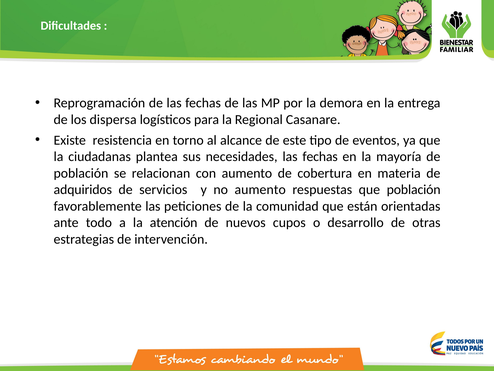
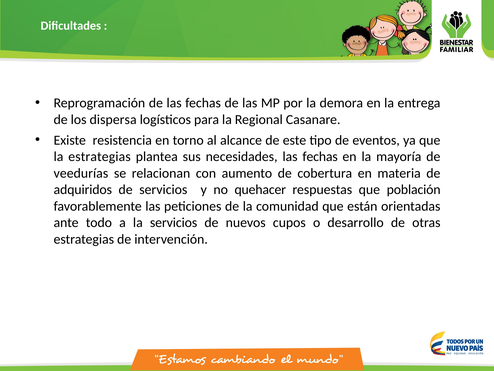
la ciudadanas: ciudadanas -> estrategias (100, 157)
población: población -> veedurías (81, 173)
no aumento: aumento -> quehacer (260, 189)
la atención: atención -> servicios (174, 222)
